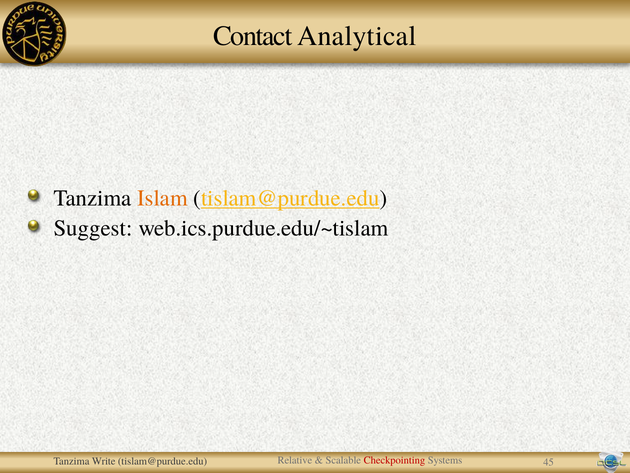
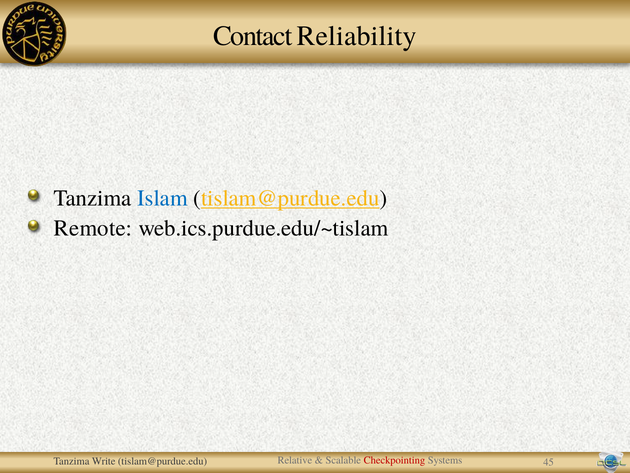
Analytical: Analytical -> Reliability (357, 36)
Islam colour: orange -> blue (162, 198)
Suggest: Suggest -> Remote (93, 228)
